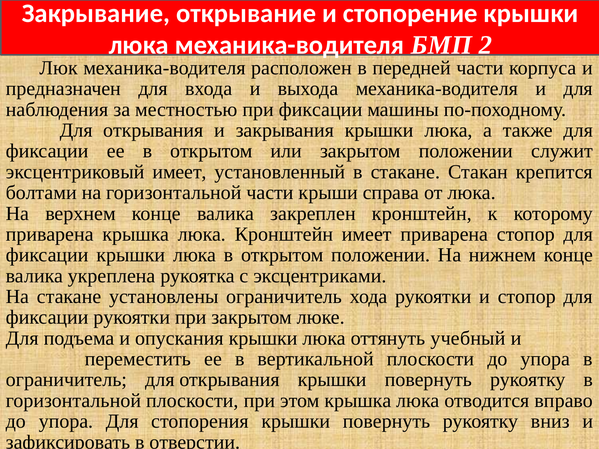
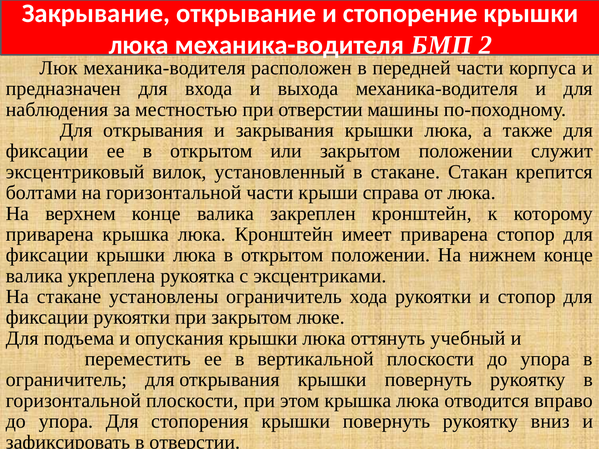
при фиксации: фиксации -> отверстии (321, 110)
эксцентриковый имеет: имеет -> вилок (180, 172)
